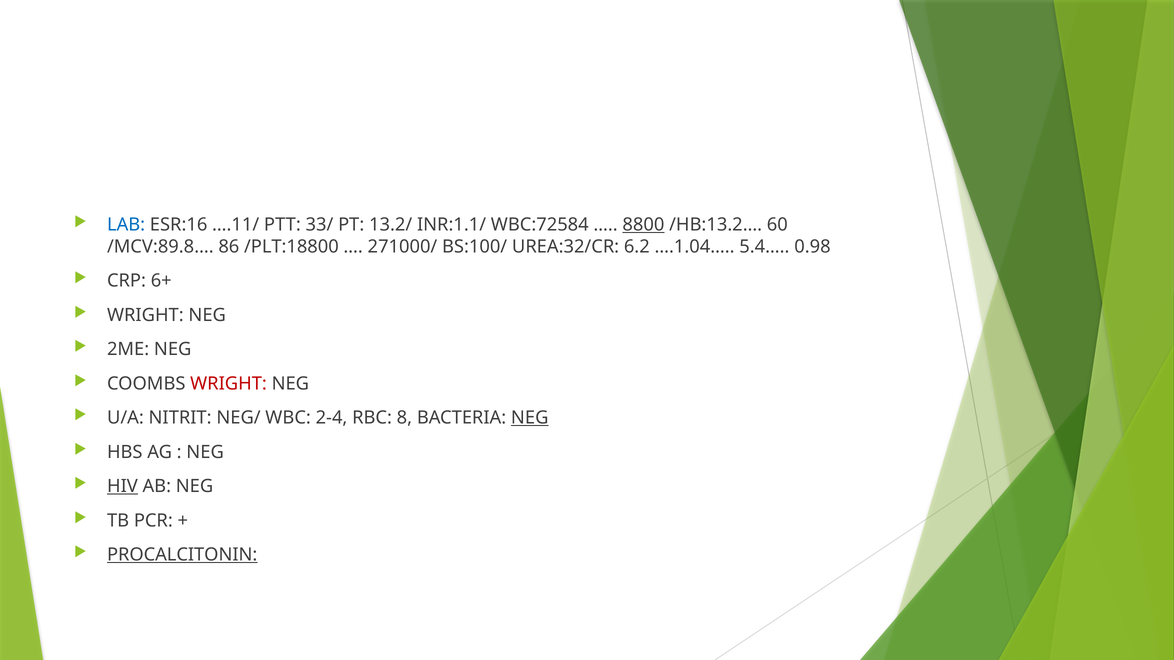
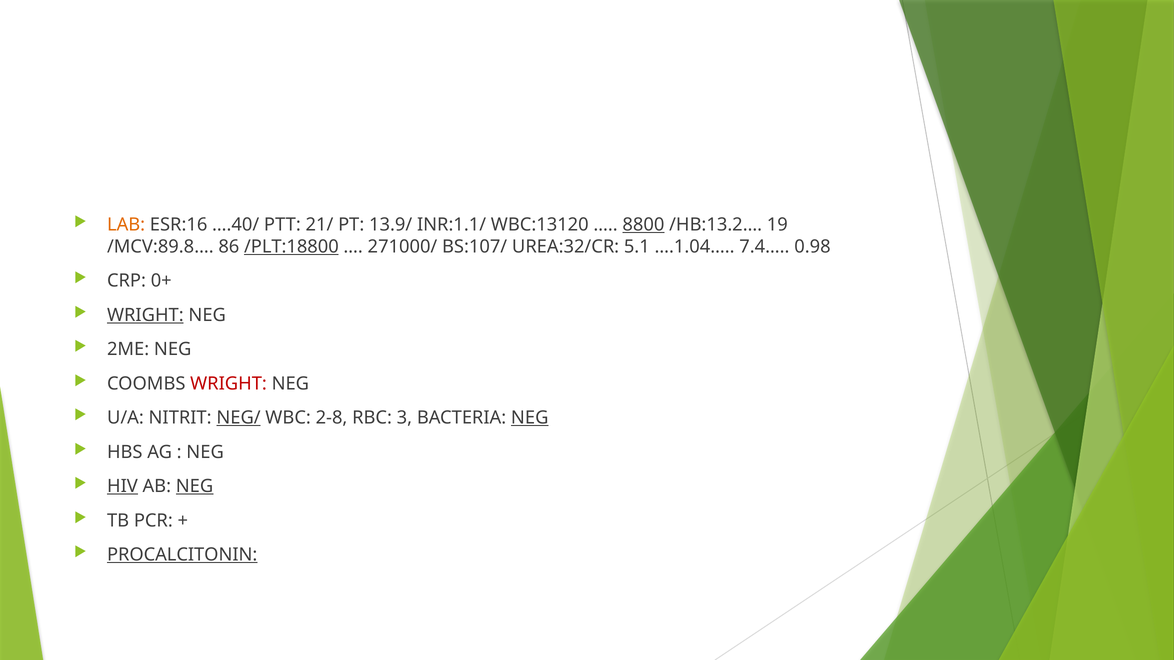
LAB colour: blue -> orange (126, 225)
….11/: ….11/ -> ….40/ (236, 225)
33/: 33/ -> 21/ (319, 225)
13.2/: 13.2/ -> 13.9/ (391, 225)
WBC:72584: WBC:72584 -> WBC:13120 (540, 225)
60: 60 -> 19 (777, 225)
/PLT:18800 underline: none -> present (291, 247)
BS:100/: BS:100/ -> BS:107/ (475, 247)
6.2: 6.2 -> 5.1 (637, 247)
5.4…: 5.4… -> 7.4… (764, 247)
6+: 6+ -> 0+ (161, 281)
WRIGHT underline: none -> present (145, 315)
NEG/ underline: none -> present (239, 418)
2-4: 2-4 -> 2-8 (332, 418)
8: 8 -> 3 (404, 418)
NEG underline: none -> present (195, 487)
